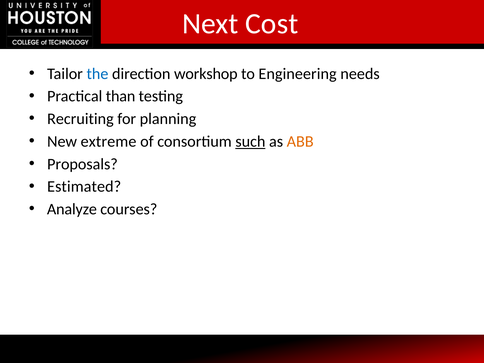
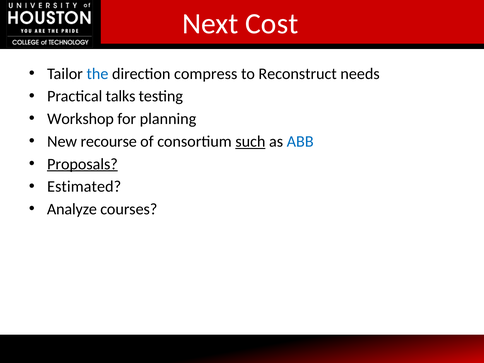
workshop: workshop -> compress (206, 74)
Engineering: Engineering -> Reconstruct (298, 74)
than: than -> talks (121, 96)
Recruiting: Recruiting -> Workshop (80, 119)
extreme: extreme -> recourse (109, 141)
ABB colour: orange -> blue (300, 141)
Proposals underline: none -> present (82, 164)
